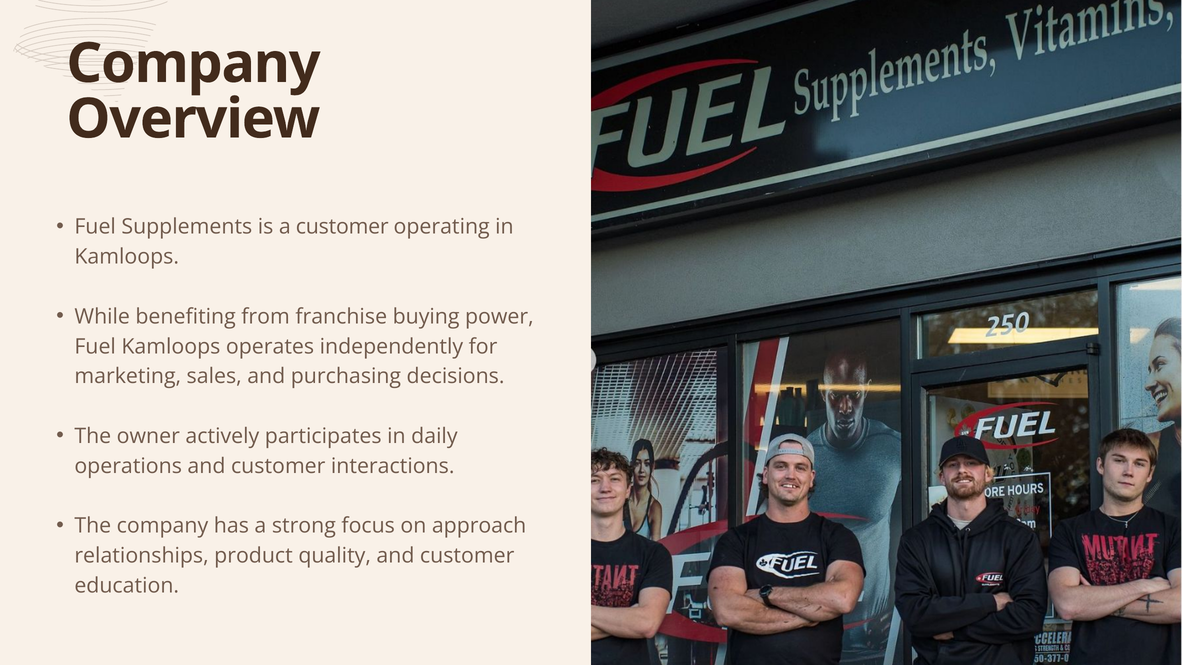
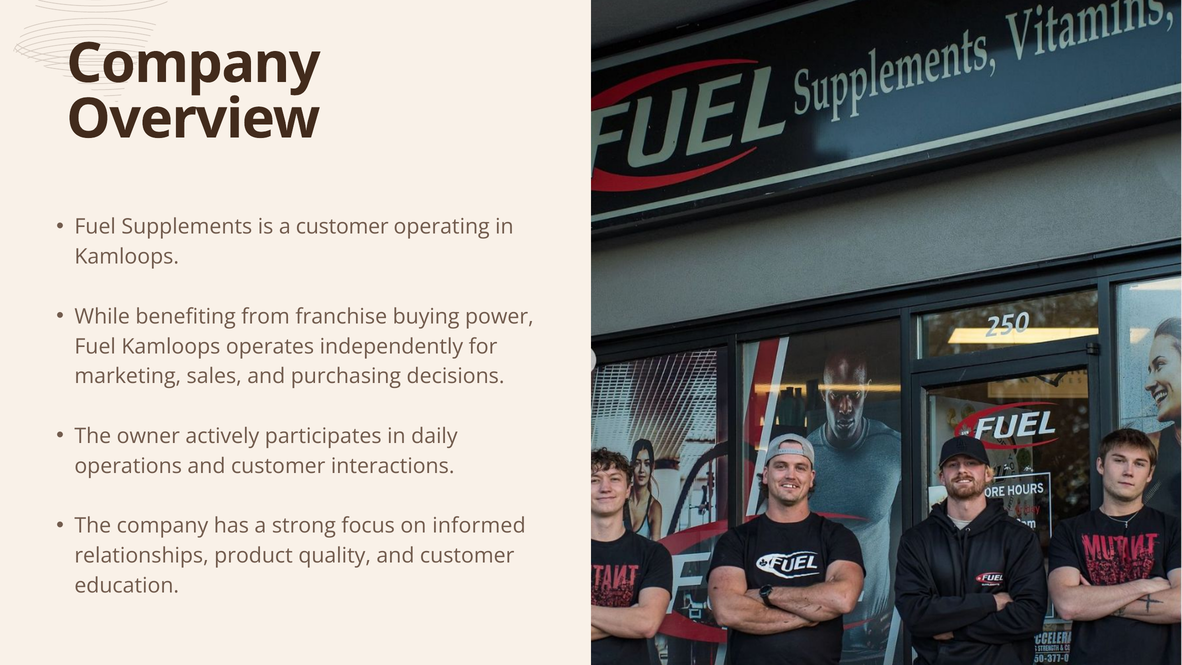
approach: approach -> informed (479, 526)
